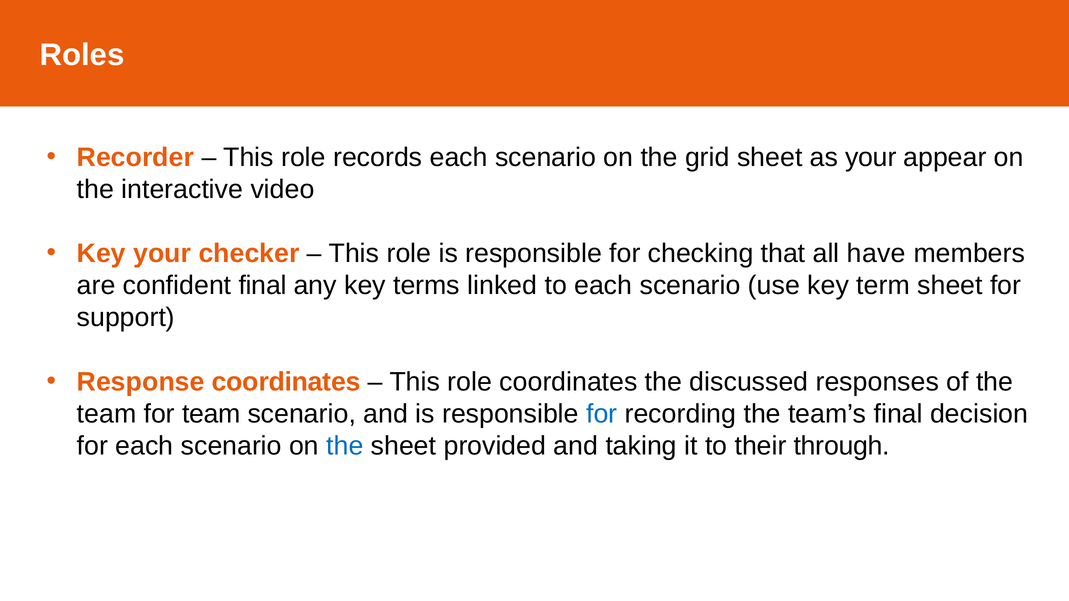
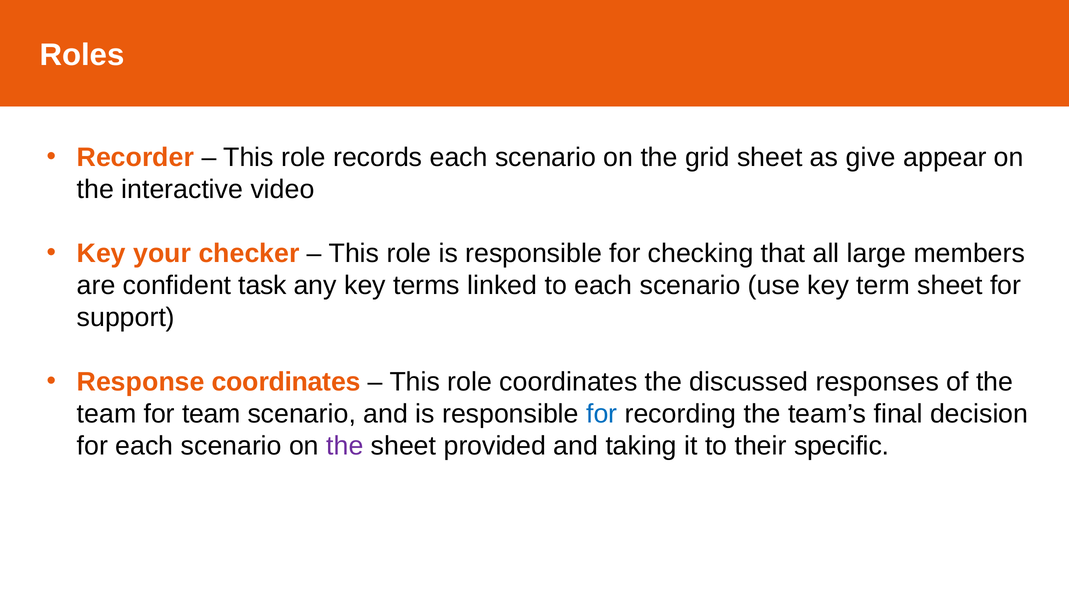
as your: your -> give (871, 157)
have: have -> large (877, 254)
confident final: final -> task (263, 286)
the colour: blue -> purple (345, 446)
through: through -> specific (842, 446)
